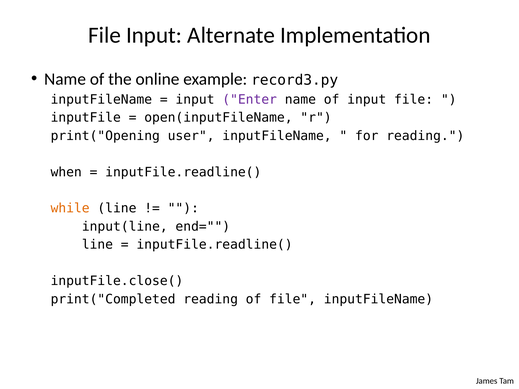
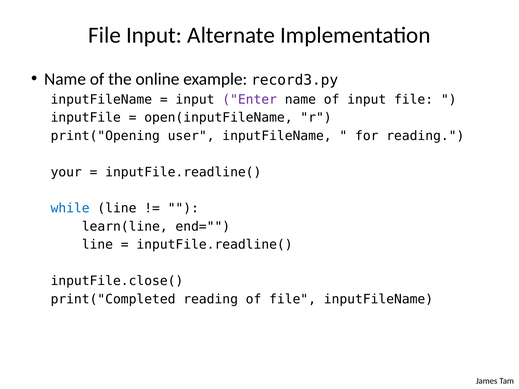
when: when -> your (66, 172)
while colour: orange -> blue (70, 209)
input(line: input(line -> learn(line (125, 227)
